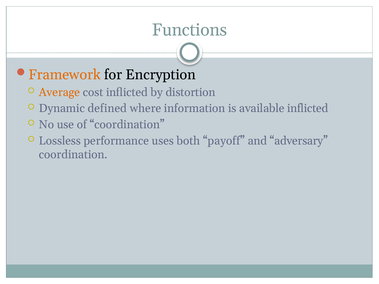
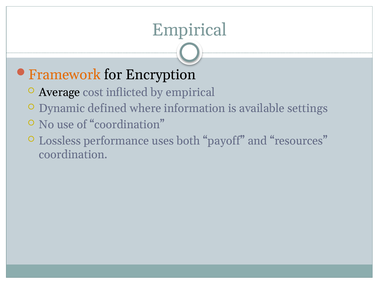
Functions: Functions -> Empirical (189, 30)
Average colour: orange -> black (60, 92)
by distortion: distortion -> empirical (190, 92)
available inflicted: inflicted -> settings (308, 109)
adversary: adversary -> resources (299, 141)
